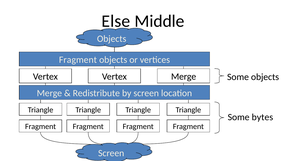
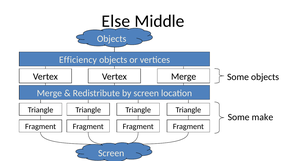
Fragment: Fragment -> Efficiency (78, 60)
bytes: bytes -> make (262, 117)
